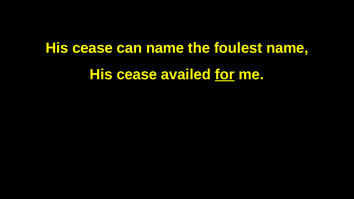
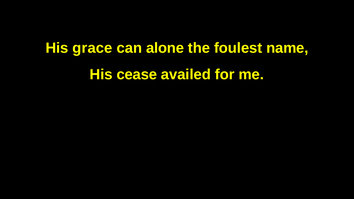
cease: cease -> grace (92, 48)
can name: name -> alone (165, 48)
for underline: present -> none (225, 74)
